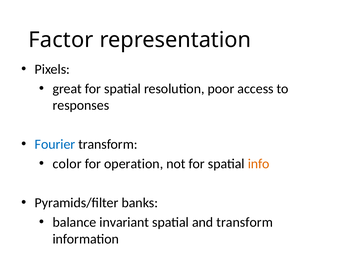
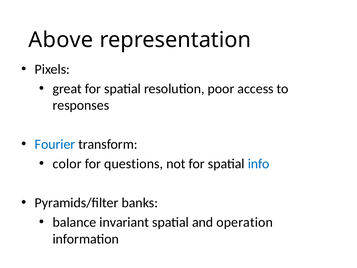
Factor: Factor -> Above (61, 40)
operation: operation -> questions (134, 164)
info colour: orange -> blue (259, 164)
and transform: transform -> operation (245, 222)
